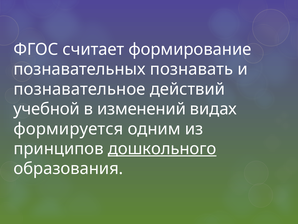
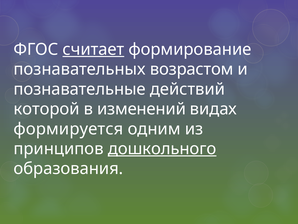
считает underline: none -> present (93, 49)
познавать: познавать -> возрастом (192, 69)
познавательное: познавательное -> познавательные (80, 89)
учебной: учебной -> которой (47, 109)
